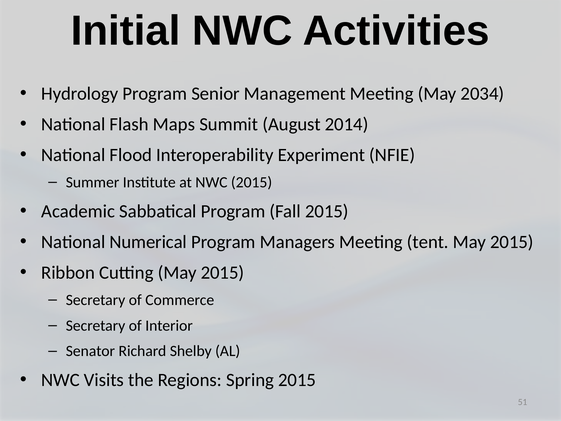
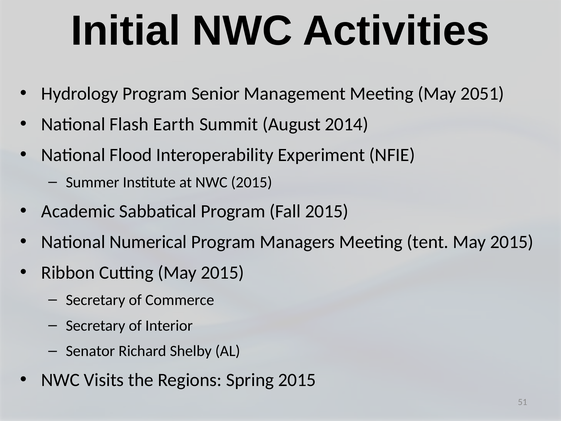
2034: 2034 -> 2051 (482, 94)
Maps: Maps -> Earth (174, 124)
